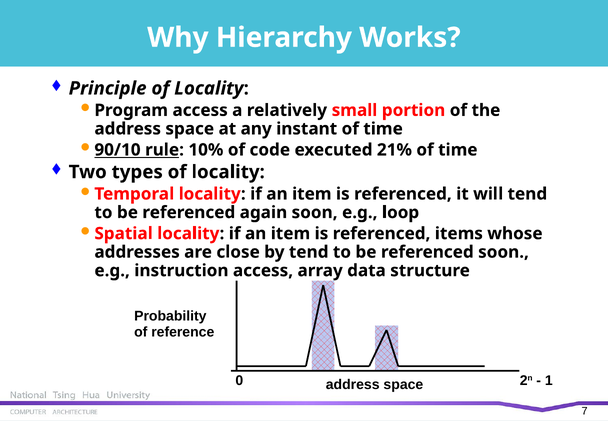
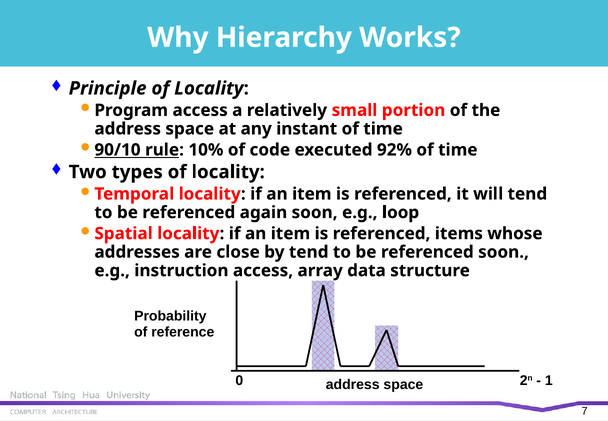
21%: 21% -> 92% (394, 150)
